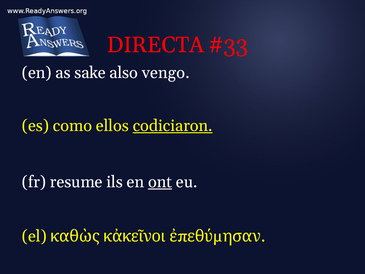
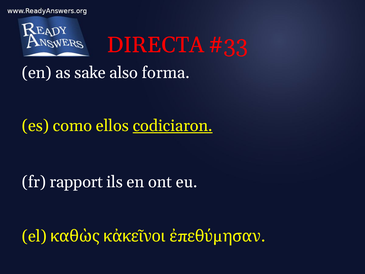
vengo: vengo -> forma (166, 73)
resume: resume -> rapport (76, 182)
ont underline: present -> none (160, 182)
